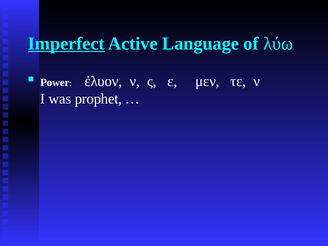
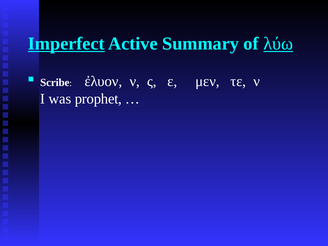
Language: Language -> Summary (201, 44)
λύω underline: none -> present (278, 44)
Power: Power -> Scribe (55, 82)
